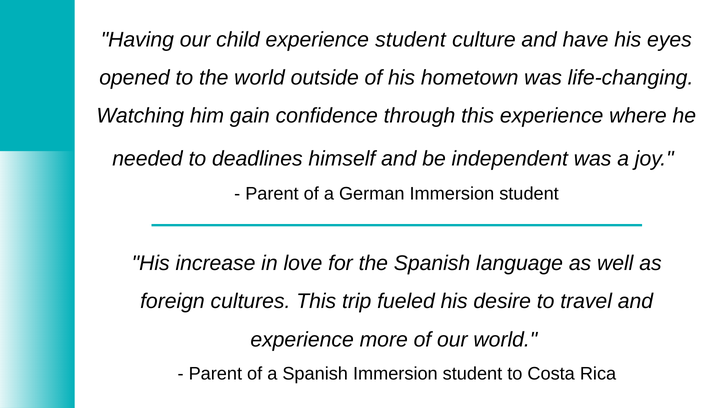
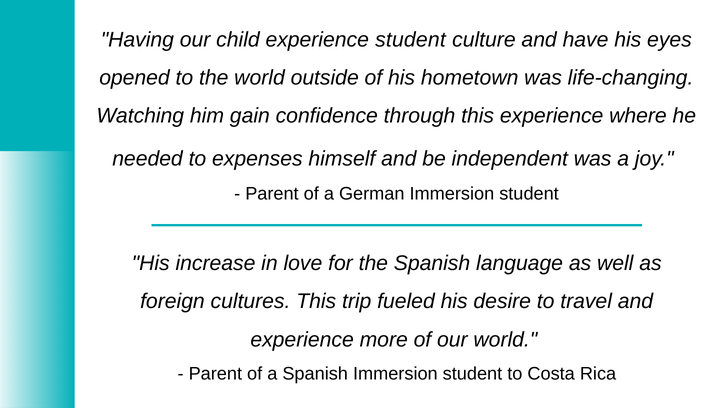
deadlines: deadlines -> expenses (257, 159)
